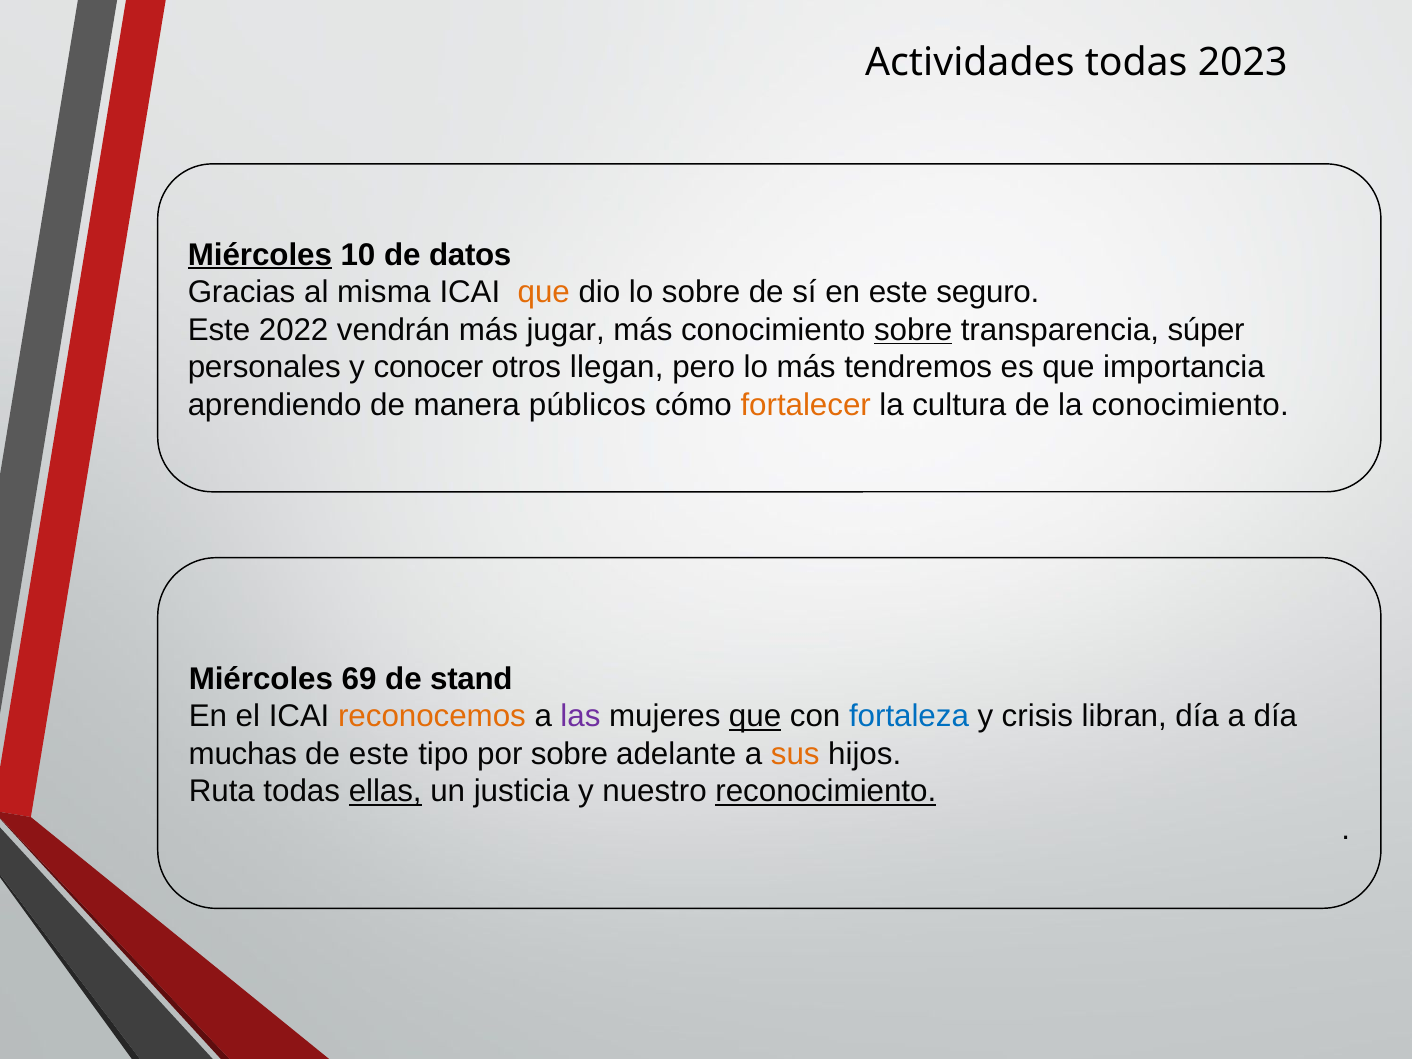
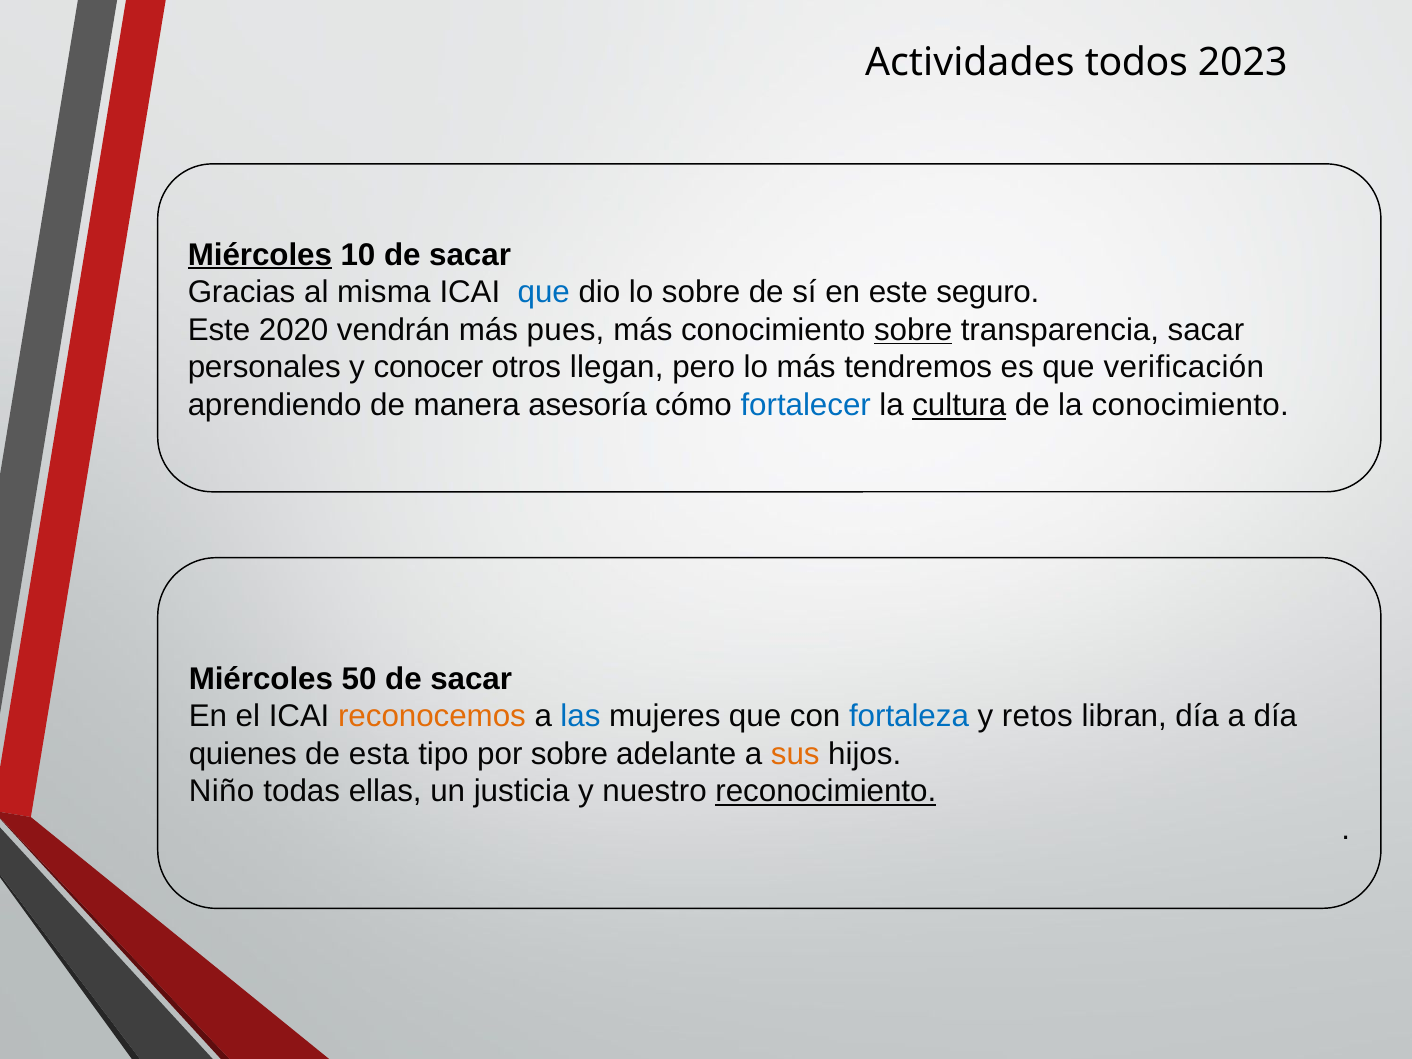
Actividades todas: todas -> todos (1136, 63)
10 de datos: datos -> sacar (470, 255)
que colour: orange -> blue (544, 292)
2022: 2022 -> 2020 (294, 330)
jugar: jugar -> pues (565, 330)
transparencia súper: súper -> sacar (1206, 330)
importancia: importancia -> verificación (1184, 368)
públicos: públicos -> asesoría (588, 405)
fortalecer colour: orange -> blue (806, 405)
cultura underline: none -> present (959, 405)
69: 69 -> 50 (359, 679)
stand: stand -> sacar (471, 679)
las colour: purple -> blue (580, 716)
que underline: present -> none (755, 716)
crisis: crisis -> retos (1037, 716)
muchas: muchas -> quienes (243, 754)
de este: este -> esta (379, 754)
Ruta: Ruta -> Niño (222, 792)
ellas underline: present -> none (385, 792)
